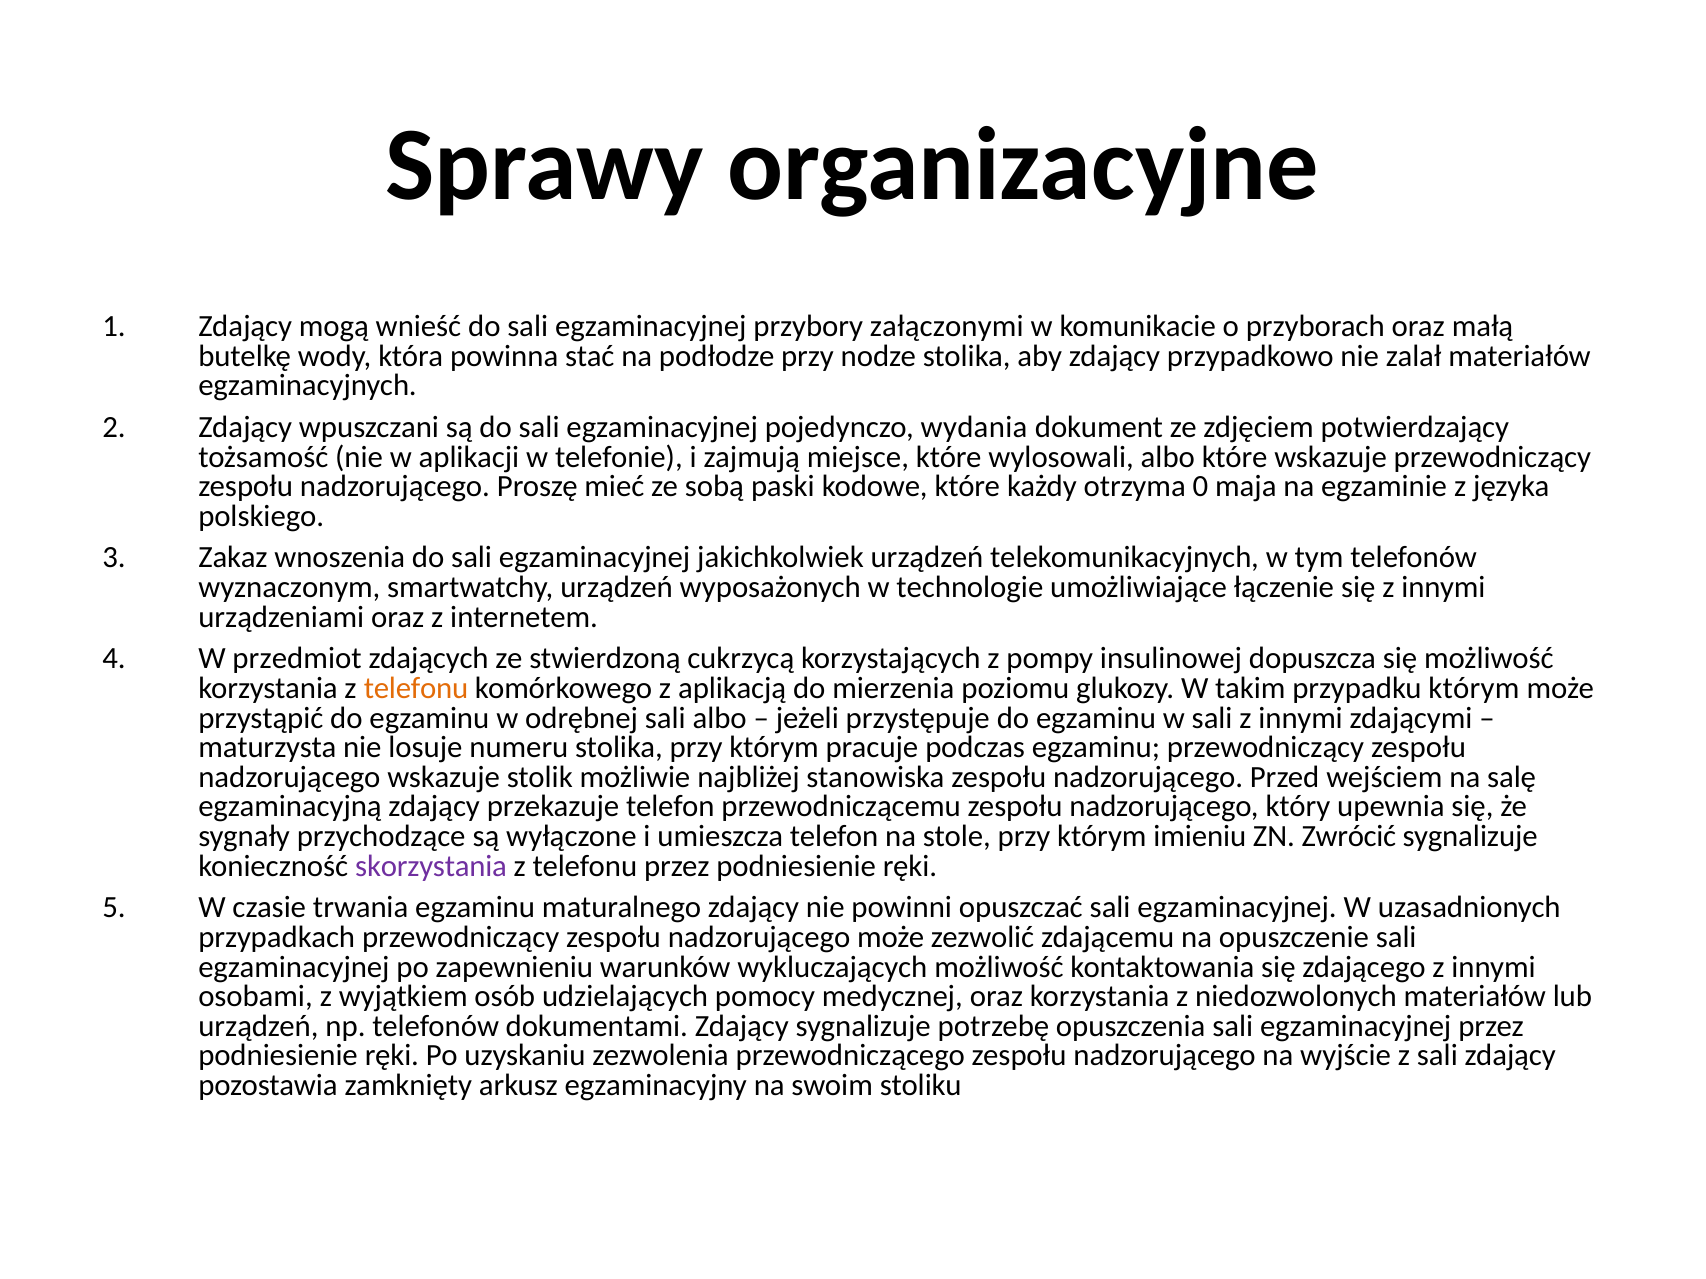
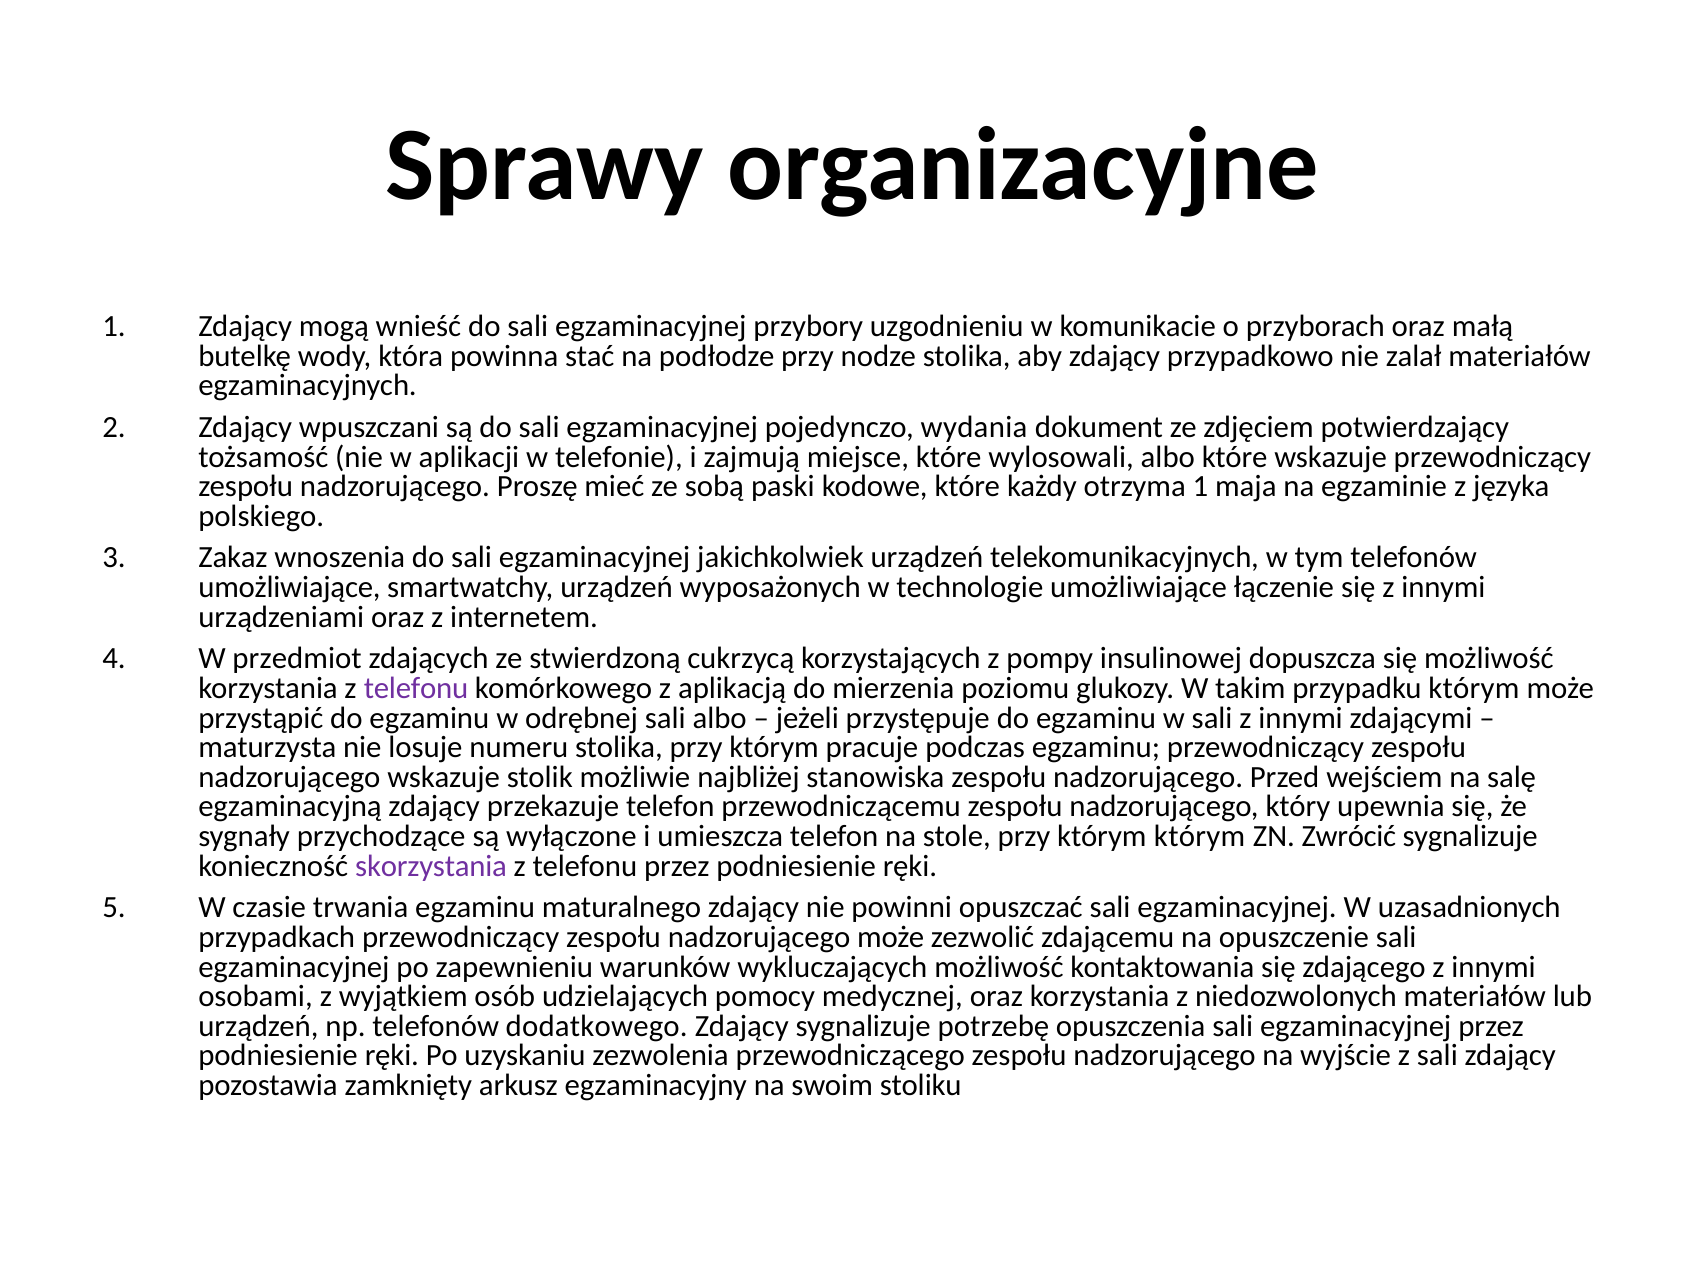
załączonymi: załączonymi -> uzgodnieniu (947, 327)
otrzyma 0: 0 -> 1 (1200, 487)
wyznaczonym: wyznaczonym -> umożliwiające (289, 588)
telefonu colour: orange -> purple (416, 689)
którym imieniu: imieniu -> którym (1200, 837)
dokumentami: dokumentami -> dodatkowego (597, 1027)
